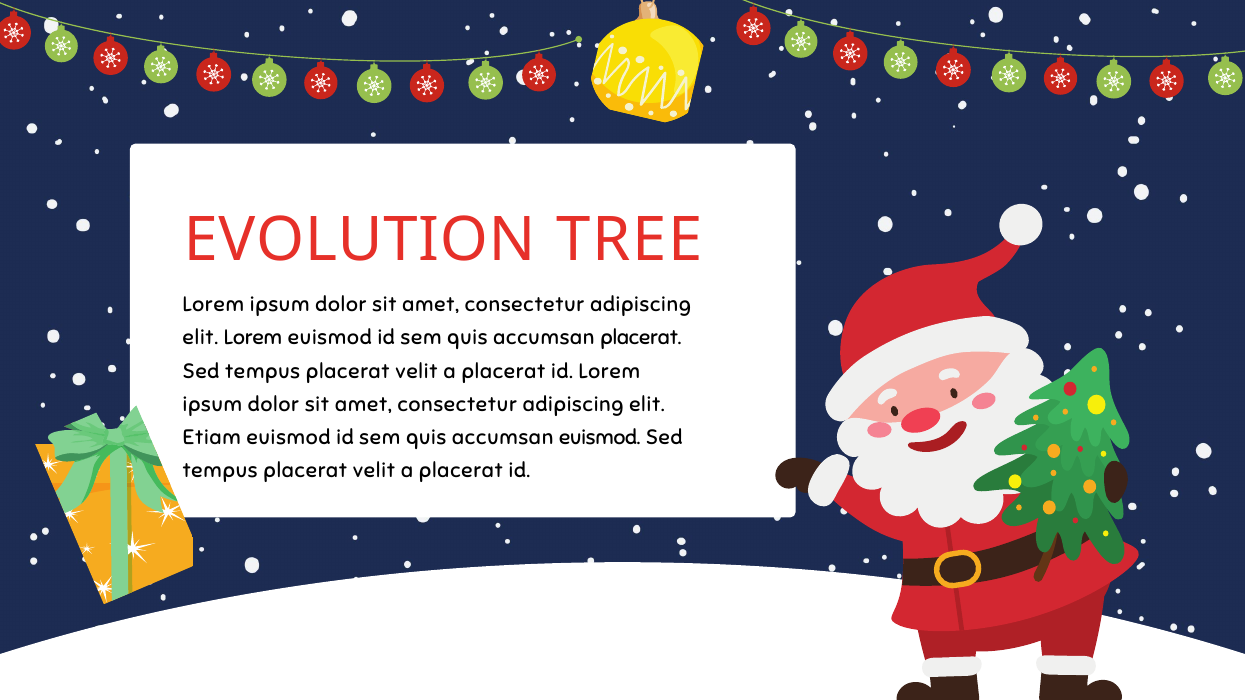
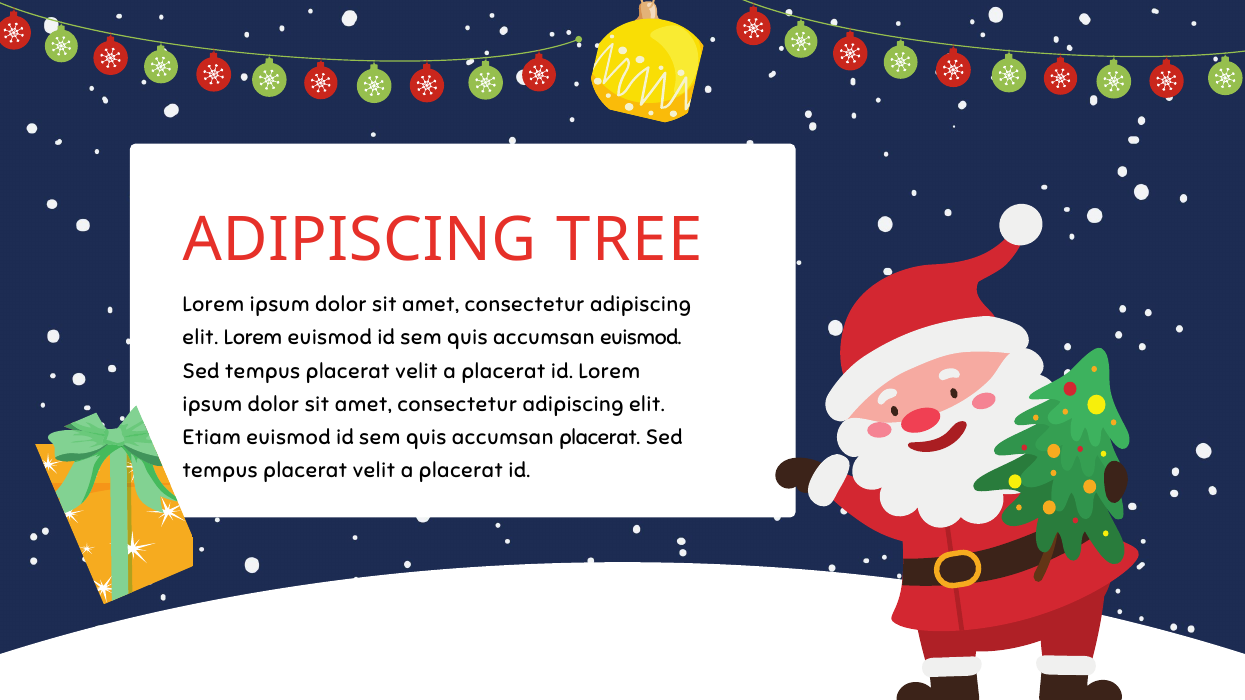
EVOLUTION: EVOLUTION -> ADIPISCING (359, 240)
accumsan placerat: placerat -> euismod (641, 338)
accumsan euismod: euismod -> placerat (600, 438)
